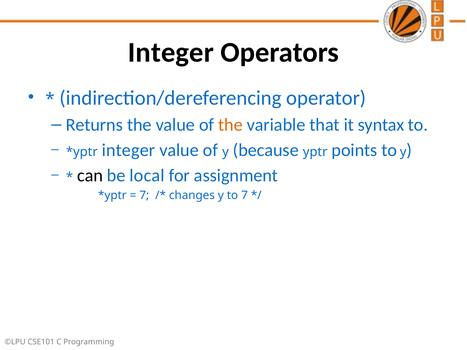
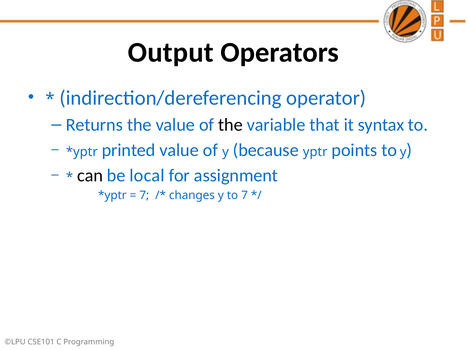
Integer: Integer -> Output (171, 52)
the colour: orange -> black (231, 125)
integer: integer -> printed (129, 150)
